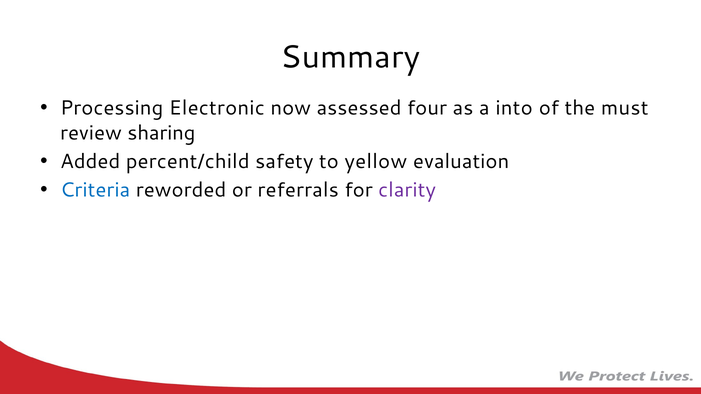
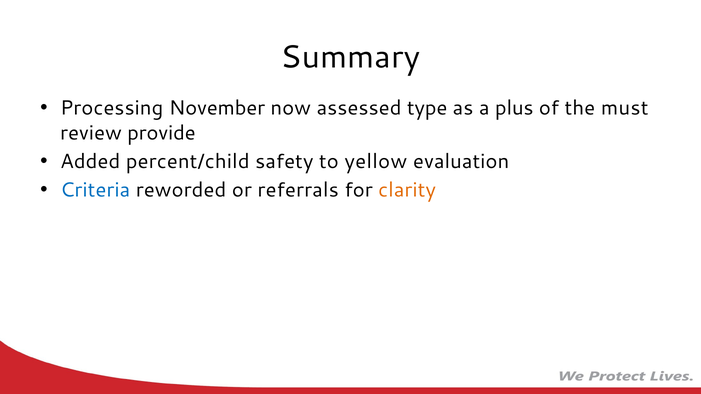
Electronic: Electronic -> November (217, 108)
four: four -> type (427, 108)
into: into -> plus (514, 108)
sharing: sharing -> provide (161, 133)
clarity colour: purple -> orange (407, 190)
